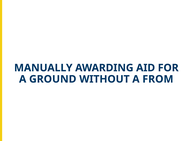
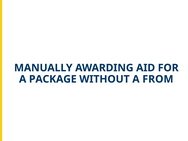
GROUND: GROUND -> PACKAGE (53, 79)
